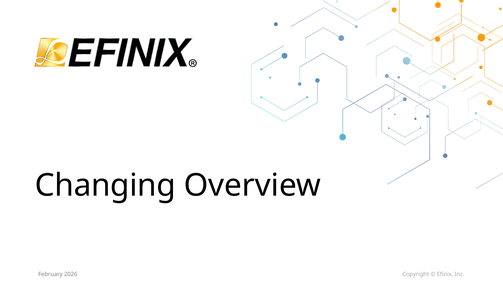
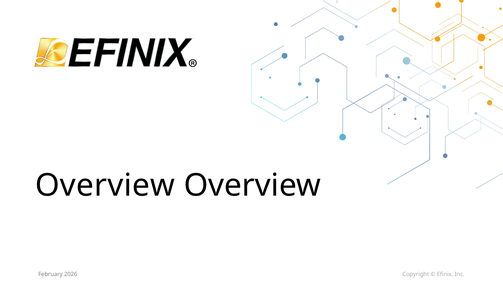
Changing: Changing -> Overview (105, 185)
